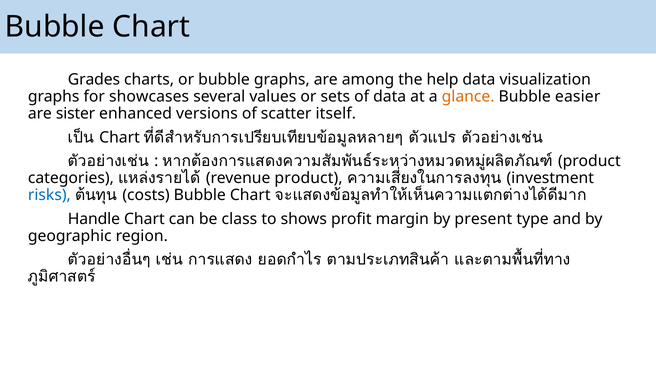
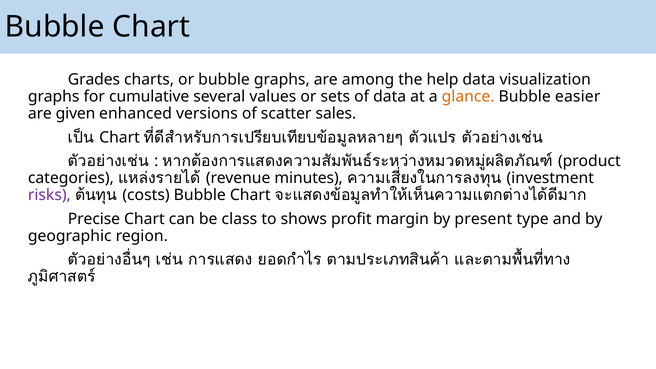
showcases: showcases -> cumulative (149, 97)
sister: sister -> given (76, 114)
itself: itself -> sales (336, 114)
revenue product: product -> minutes (309, 178)
risks colour: blue -> purple (49, 195)
Handle: Handle -> Precise (94, 219)
